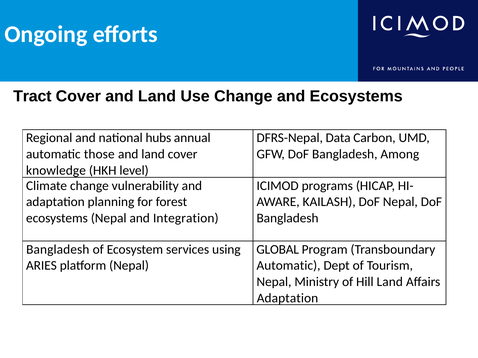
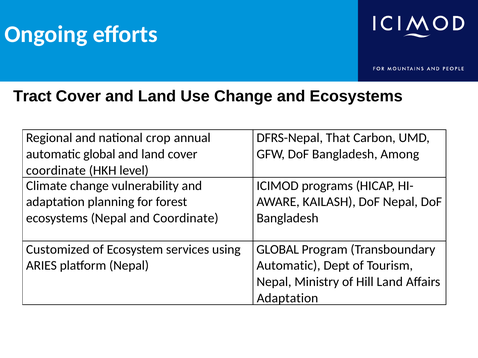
hubs: hubs -> crop (158, 138)
Data: Data -> That (338, 138)
automatic those: those -> global (99, 154)
knowledge: knowledge -> coordinate (56, 171)
and Integration: Integration -> Coordinate (186, 218)
Bangladesh: Bangladesh -> Customized (58, 250)
